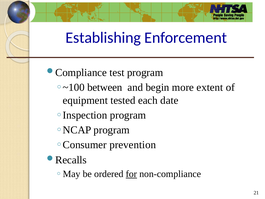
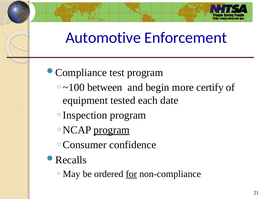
Establishing: Establishing -> Automotive (103, 38)
extent: extent -> certify (210, 87)
program underline: none -> present (112, 130)
prevention: prevention -> confidence (133, 145)
